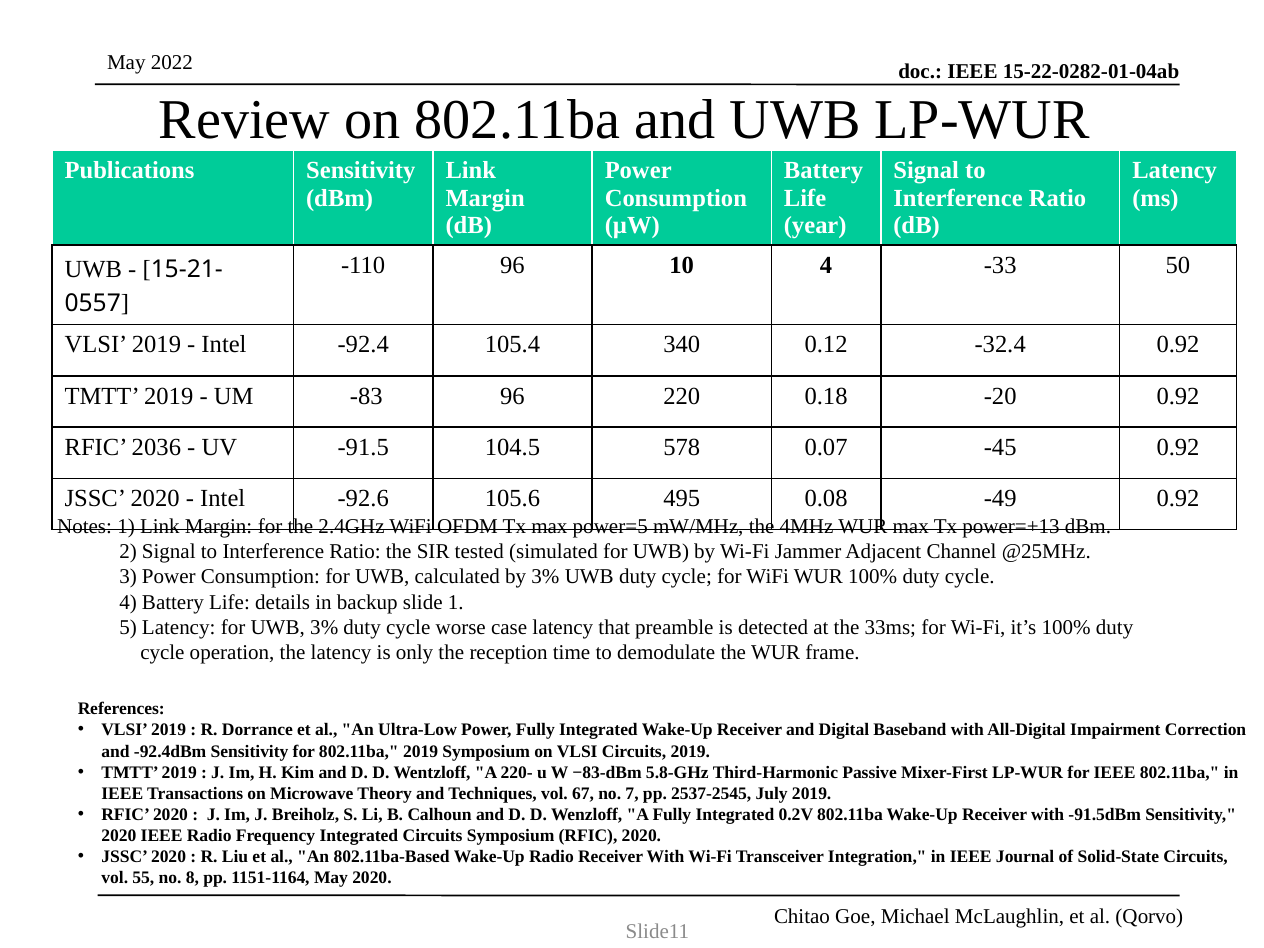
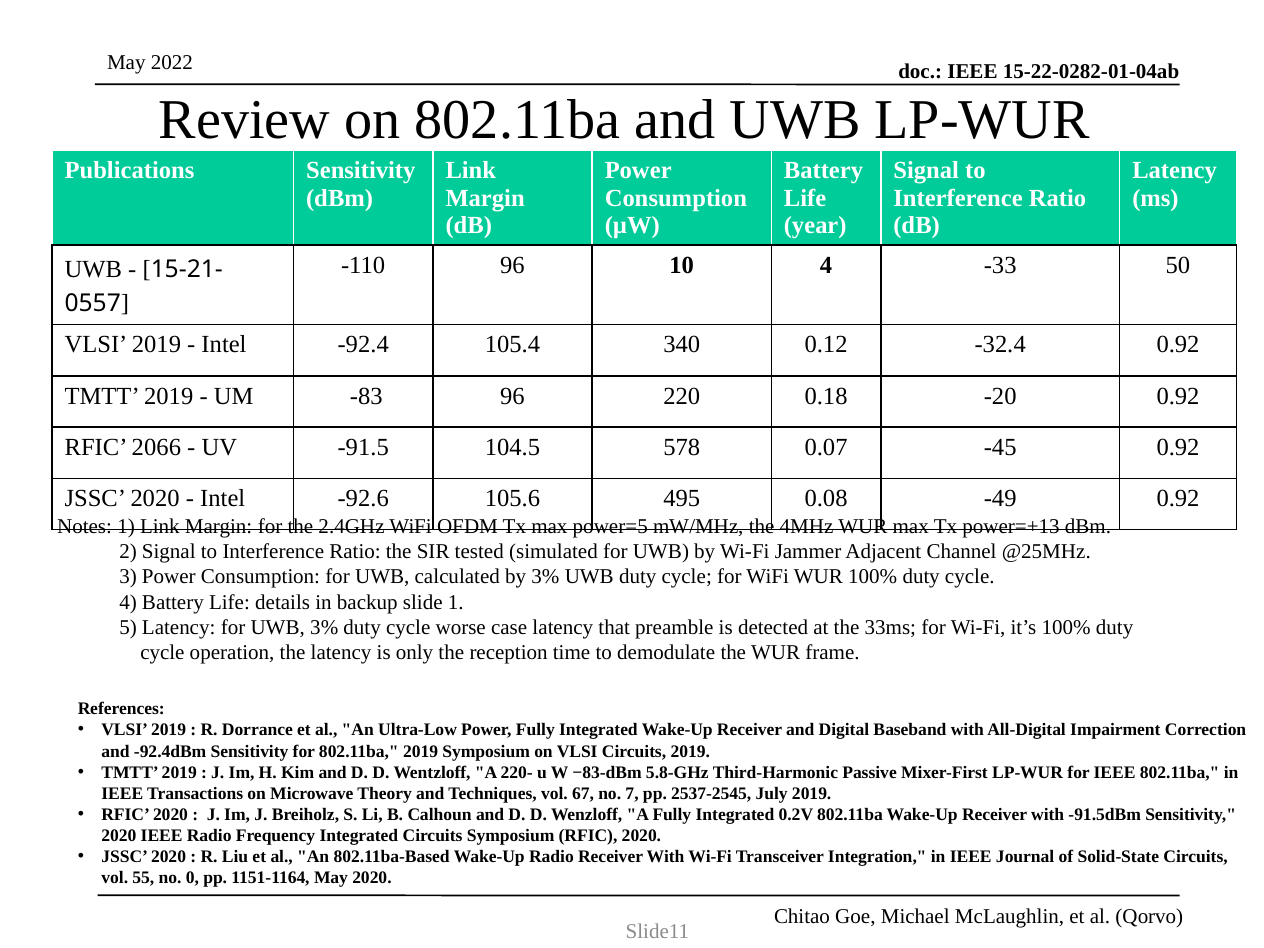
2036: 2036 -> 2066 (156, 447)
8: 8 -> 0 (192, 878)
